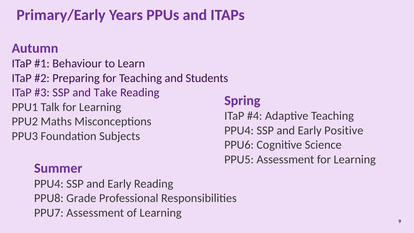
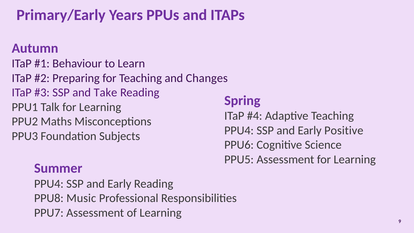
Students: Students -> Changes (207, 78)
Grade: Grade -> Music (81, 198)
